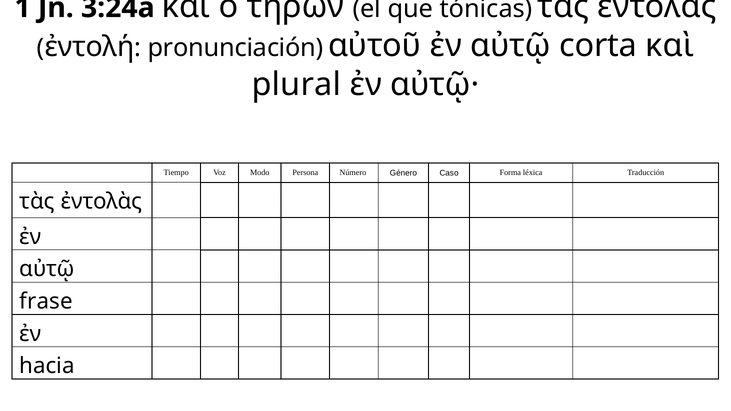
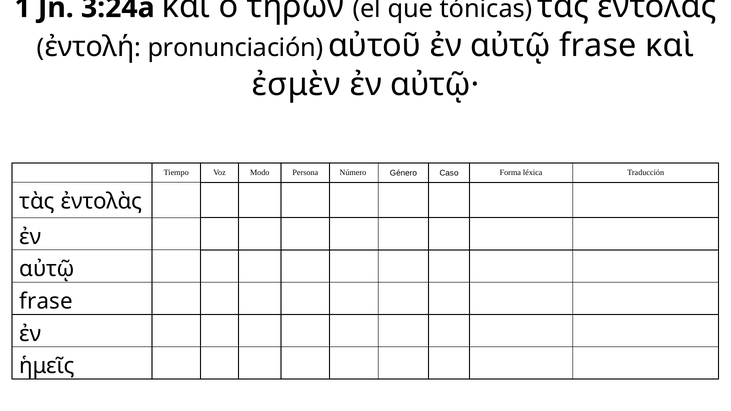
αὐτοῦ ἐν αὐτῷ corta: corta -> frase (598, 45)
plural: plural -> ἐσμὲν (296, 84)
hacia: hacia -> ἡμεῖς (47, 366)
